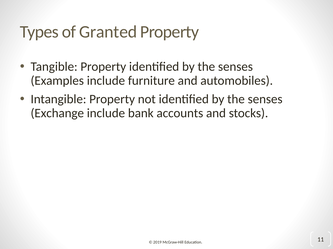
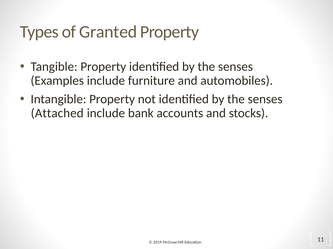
Exchange: Exchange -> Attached (57, 113)
